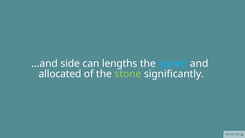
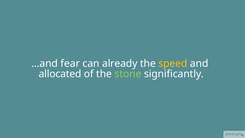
side: side -> fear (70, 63)
lengths: lengths -> already (120, 63)
speed colour: light blue -> yellow (173, 63)
